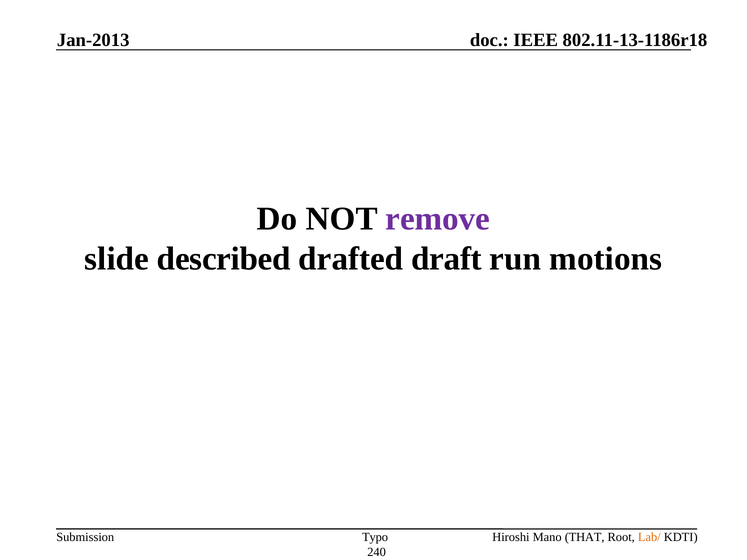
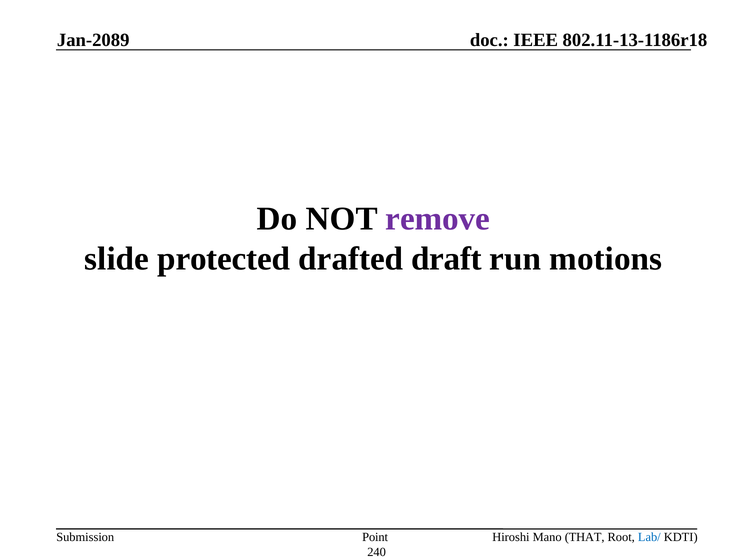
Jan-2013: Jan-2013 -> Jan-2089 (93, 40)
described: described -> protected (224, 259)
Typo: Typo -> Point (375, 537)
Lab/ colour: orange -> blue (649, 537)
